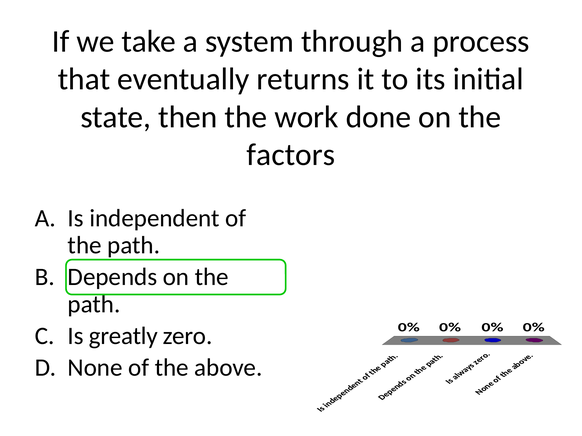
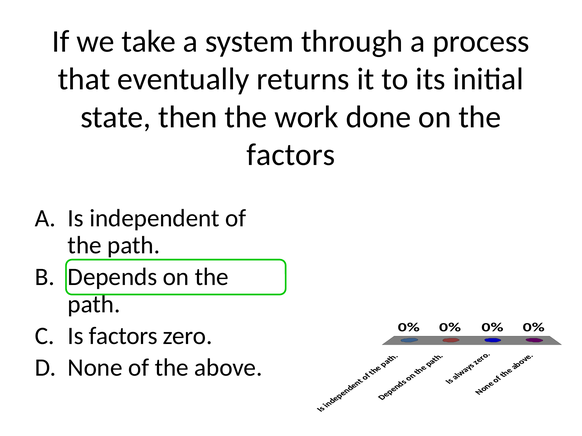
Is greatly: greatly -> factors (123, 336)
